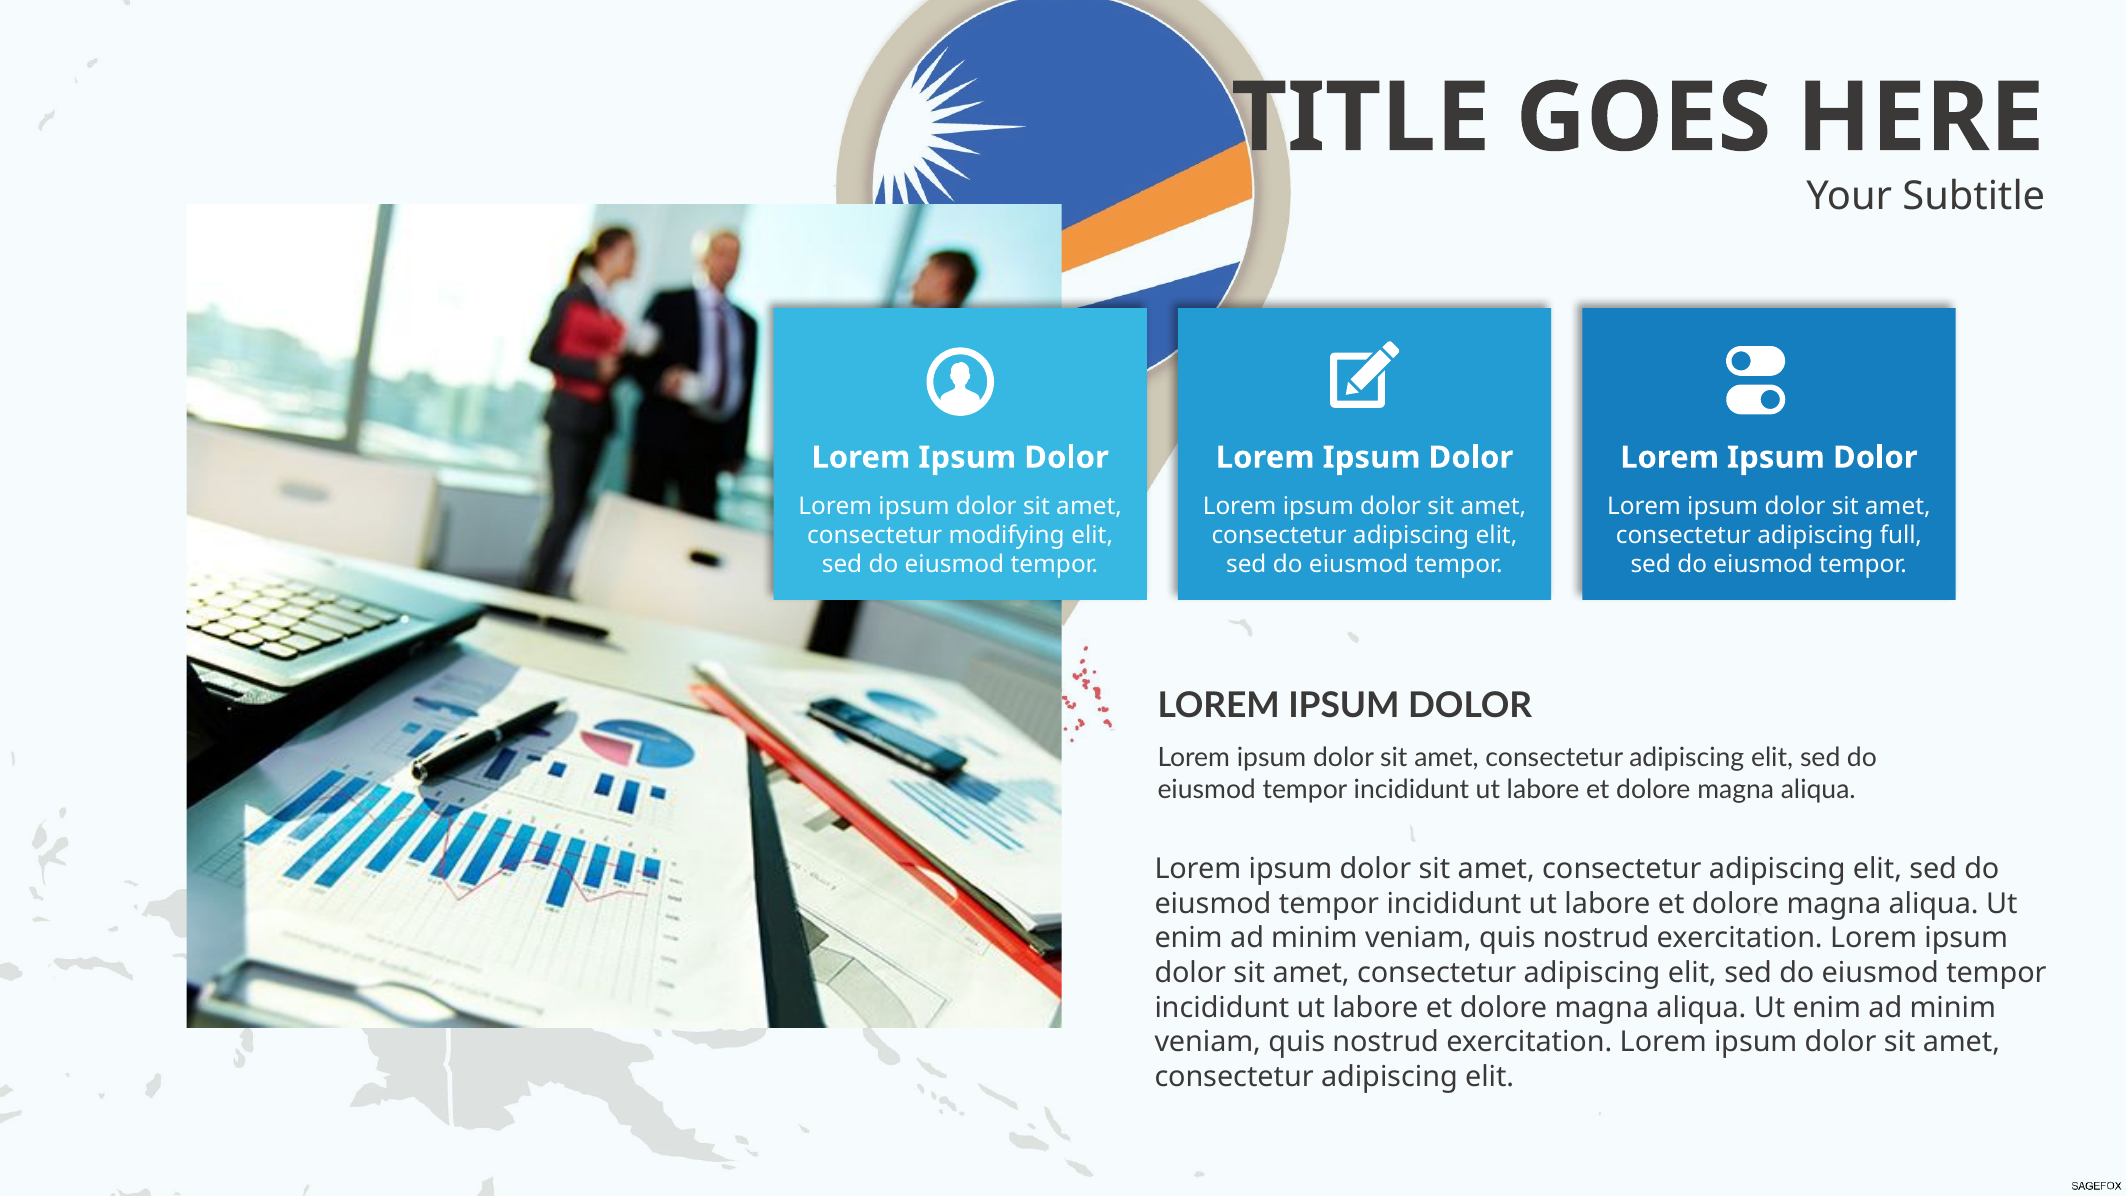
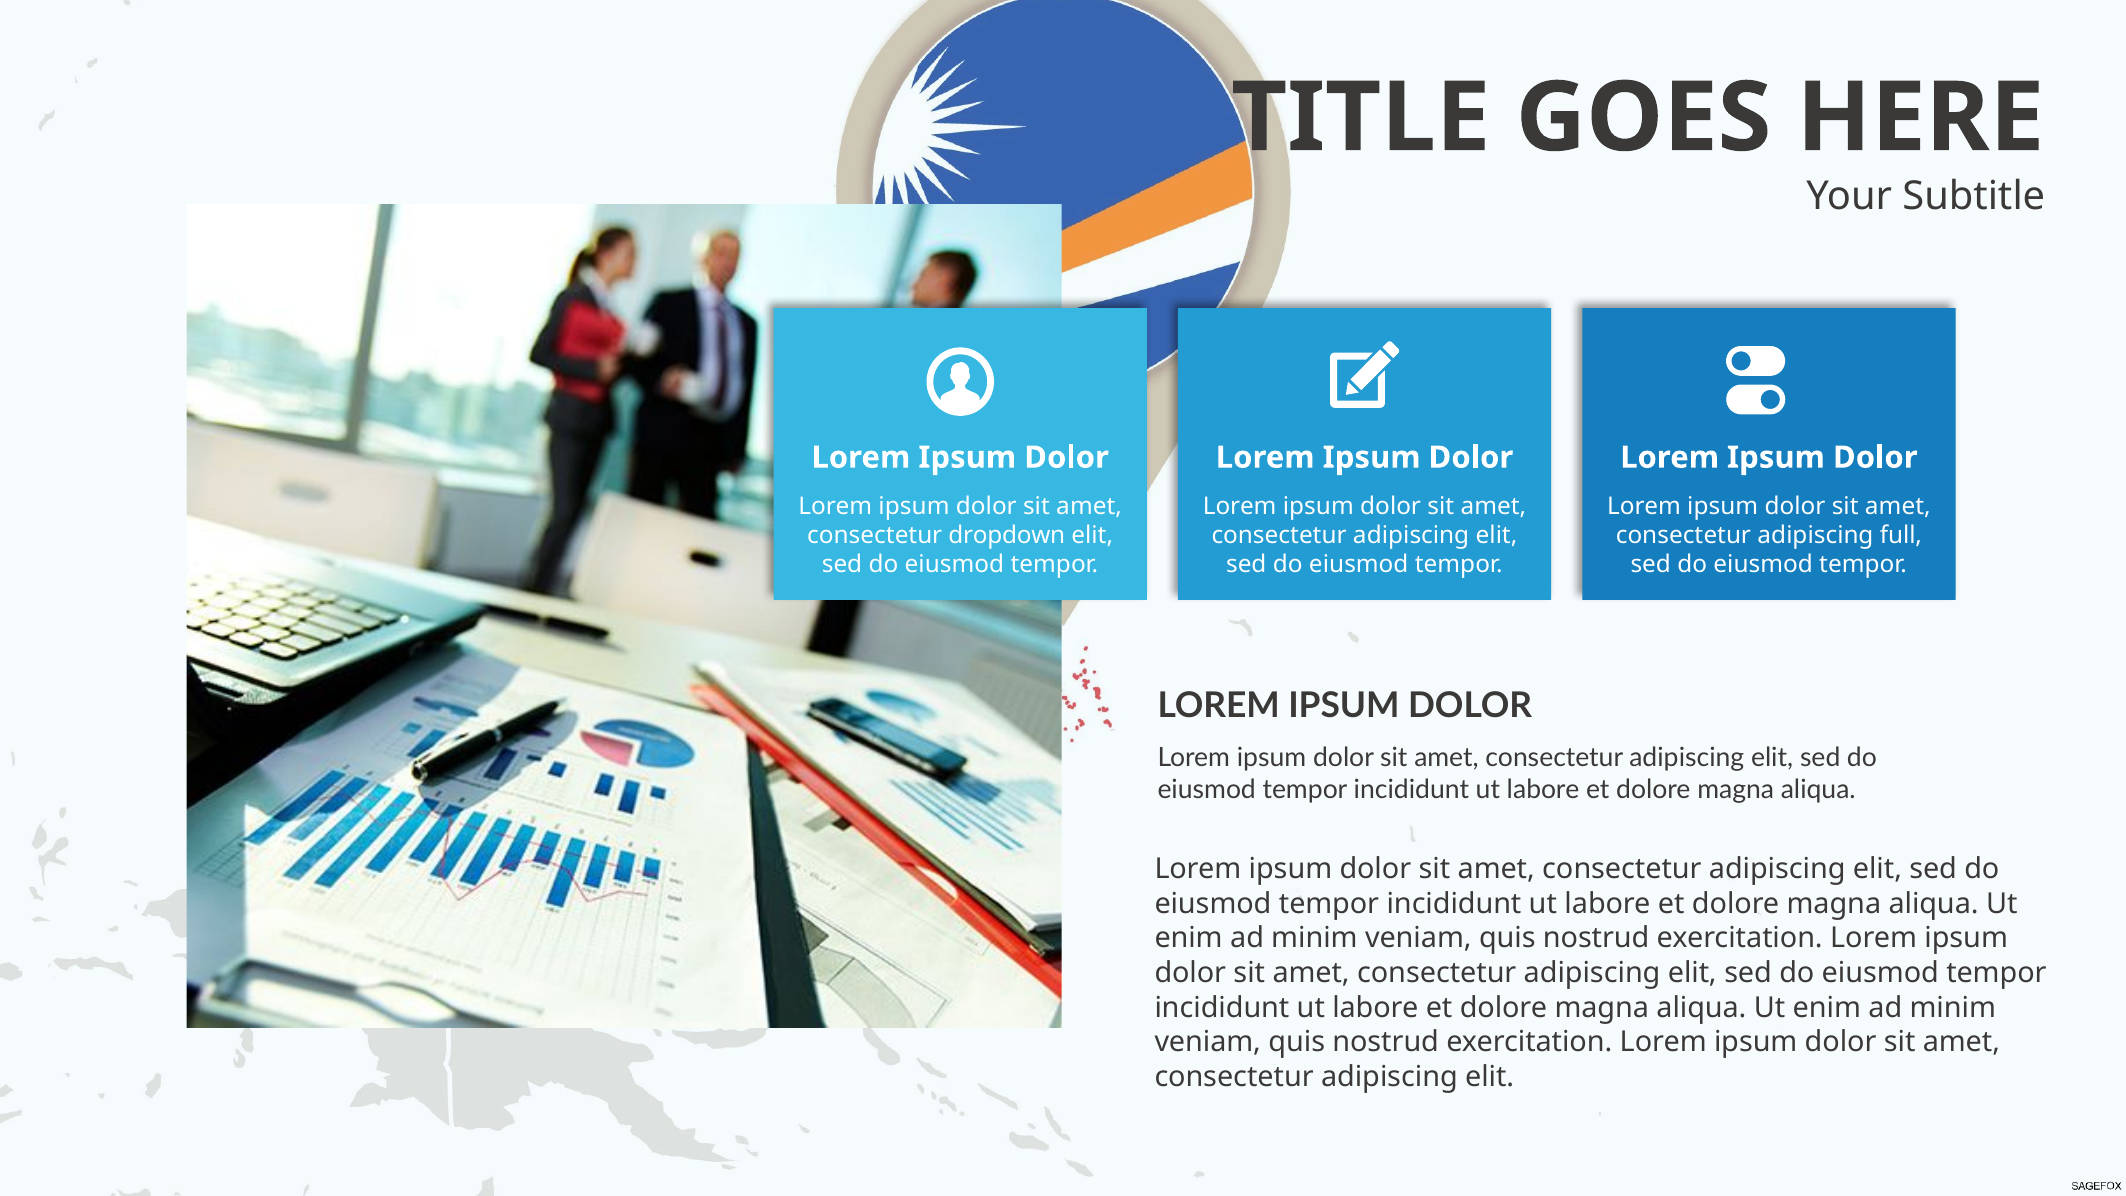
modifying: modifying -> dropdown (1007, 535)
